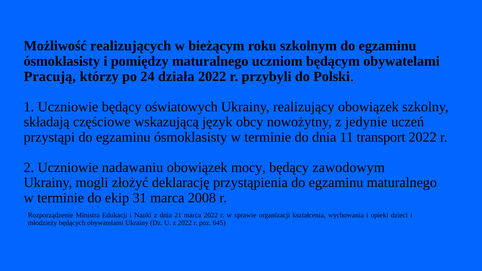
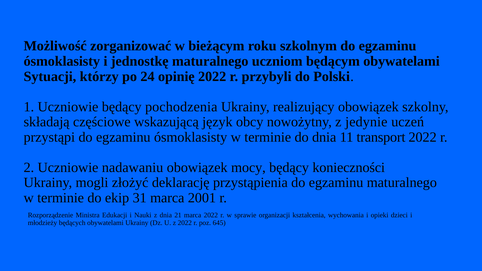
realizujących: realizujących -> zorganizować (131, 46)
pomiędzy: pomiędzy -> jednostkę (140, 61)
Pracują: Pracują -> Sytuacji (50, 76)
działa: działa -> opinię (176, 76)
oświatowych: oświatowych -> pochodzenia (181, 107)
zawodowym: zawodowym -> konieczności (349, 168)
2008: 2008 -> 2001 (202, 198)
